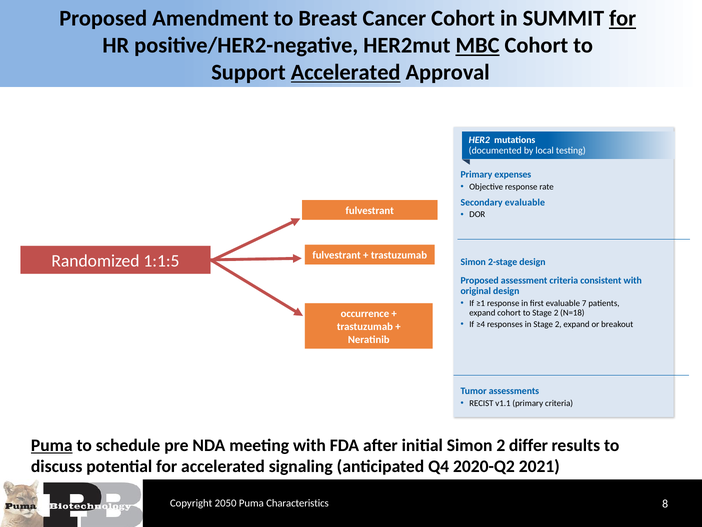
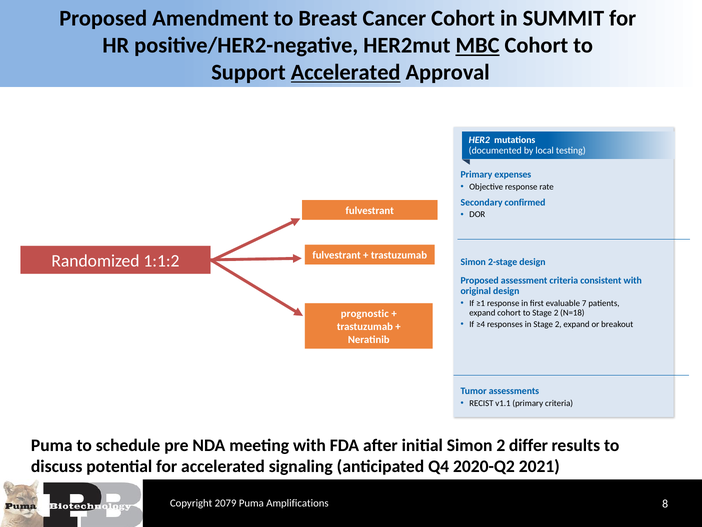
for underline: present -> none (623, 19)
Secondary evaluable: evaluable -> confirmed (525, 202)
1:1:5: 1:1:5 -> 1:1:2 (161, 261)
occurrence: occurrence -> prognostic (365, 313)
Puma underline: present -> none (52, 445)
2050: 2050 -> 2079 (226, 503)
Characteristics: Characteristics -> Amplifications (297, 503)
